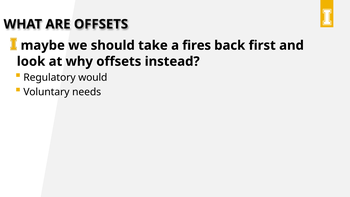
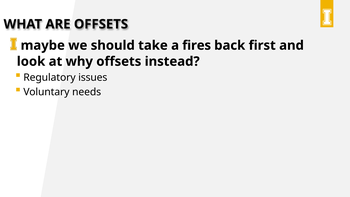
would: would -> issues (93, 77)
